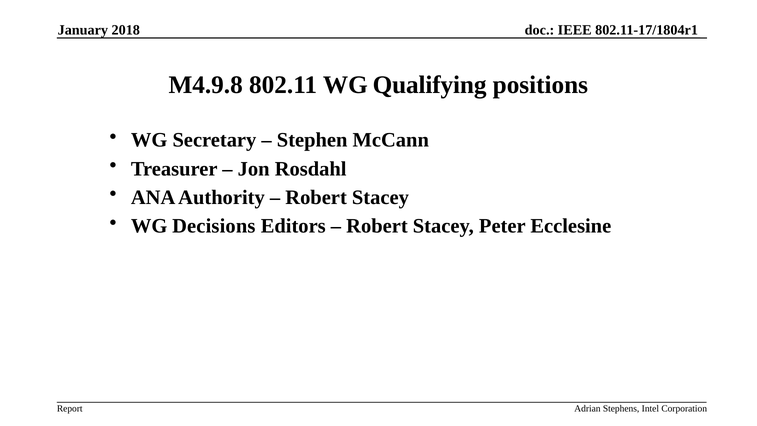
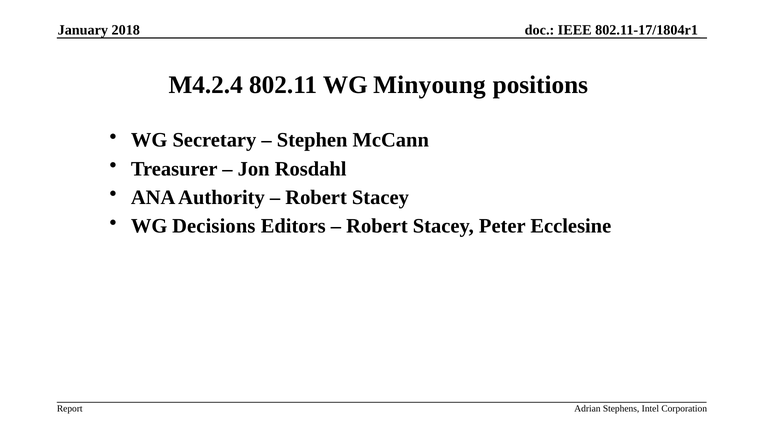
M4.9.8: M4.9.8 -> M4.2.4 (206, 85)
Qualifying: Qualifying -> Minyoung (429, 85)
